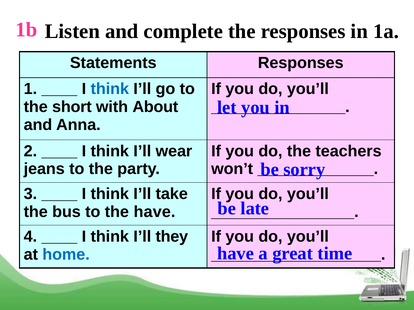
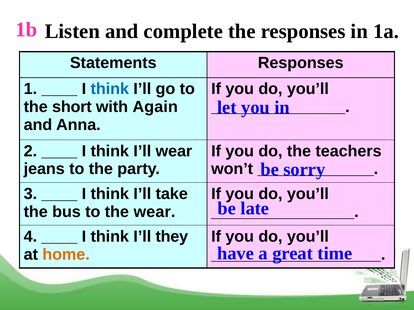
About: About -> Again (155, 107)
the have: have -> wear (155, 212)
home colour: blue -> orange (66, 255)
